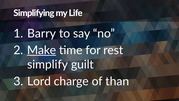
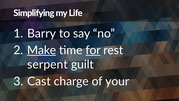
for underline: none -> present (93, 50)
simplify: simplify -> serpent (48, 64)
Lord: Lord -> Cast (39, 81)
than: than -> your (117, 81)
